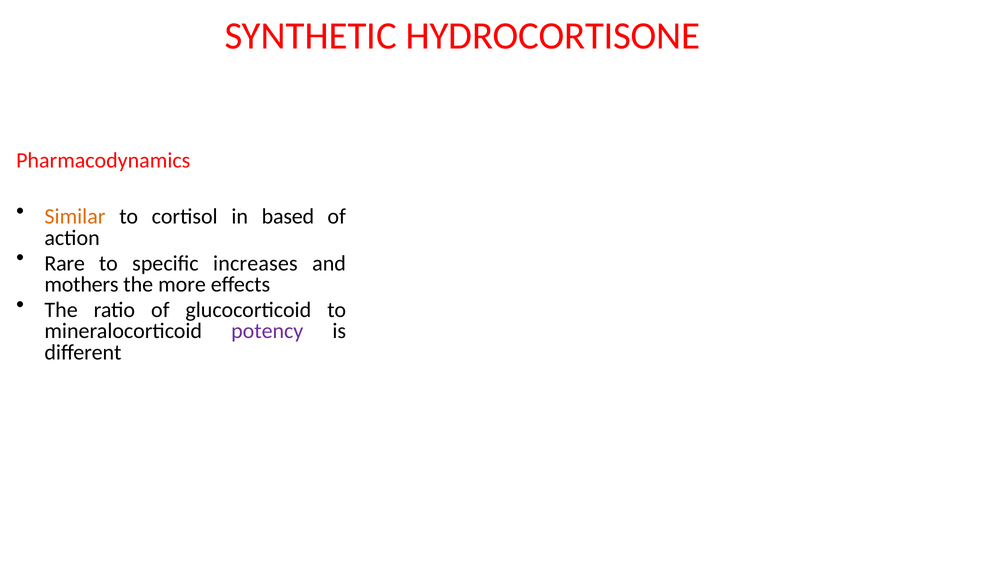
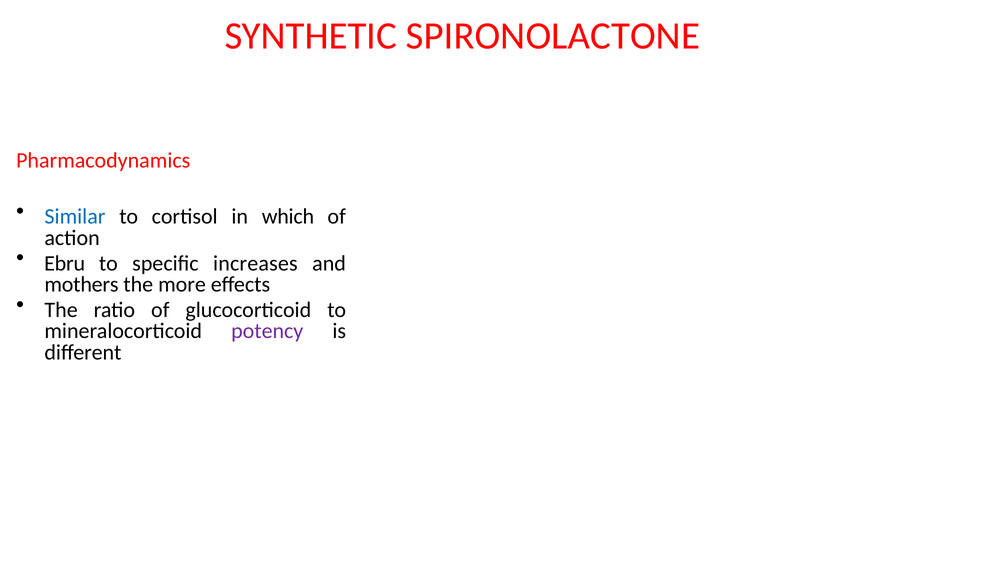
HYDROCORTISONE: HYDROCORTISONE -> SPIRONOLACTONE (553, 36)
Similar colour: orange -> blue (75, 216)
based: based -> which (288, 216)
Rare: Rare -> Ebru (65, 263)
